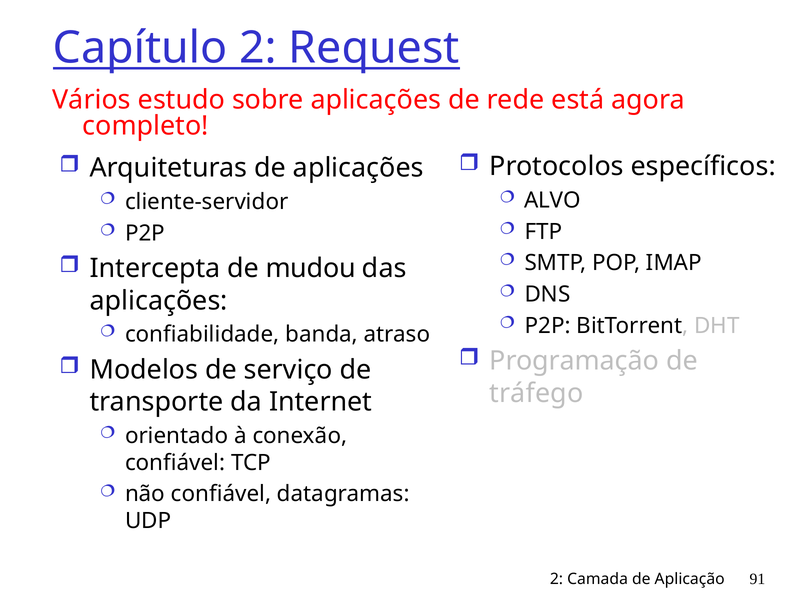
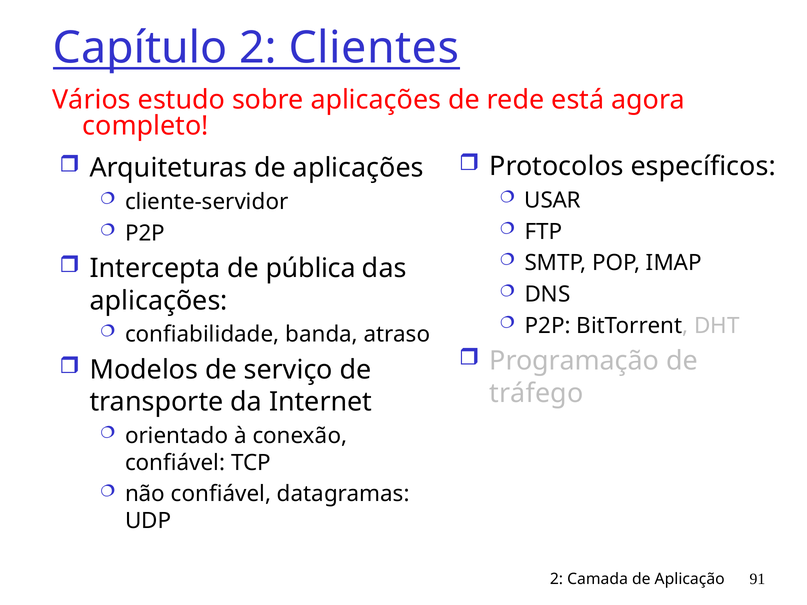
Request: Request -> Clientes (374, 48)
ALVO: ALVO -> USAR (553, 200)
mudou: mudou -> pública (311, 269)
